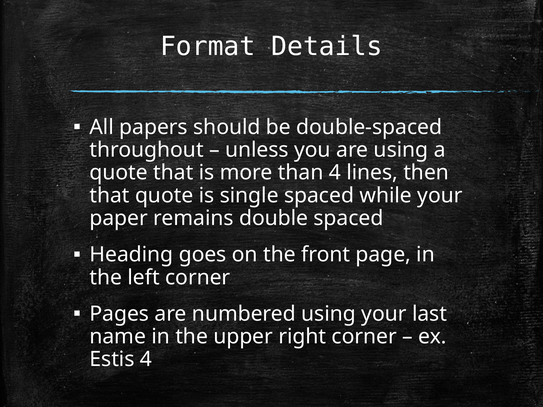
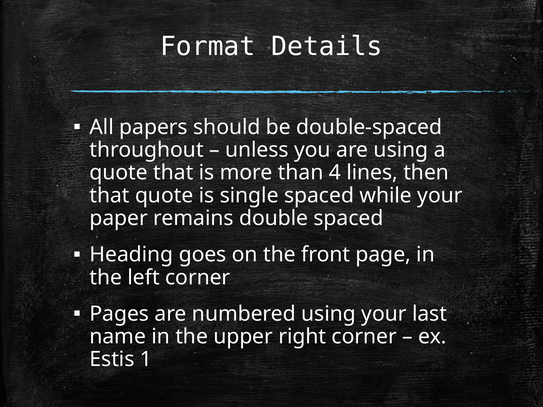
Estis 4: 4 -> 1 (146, 360)
